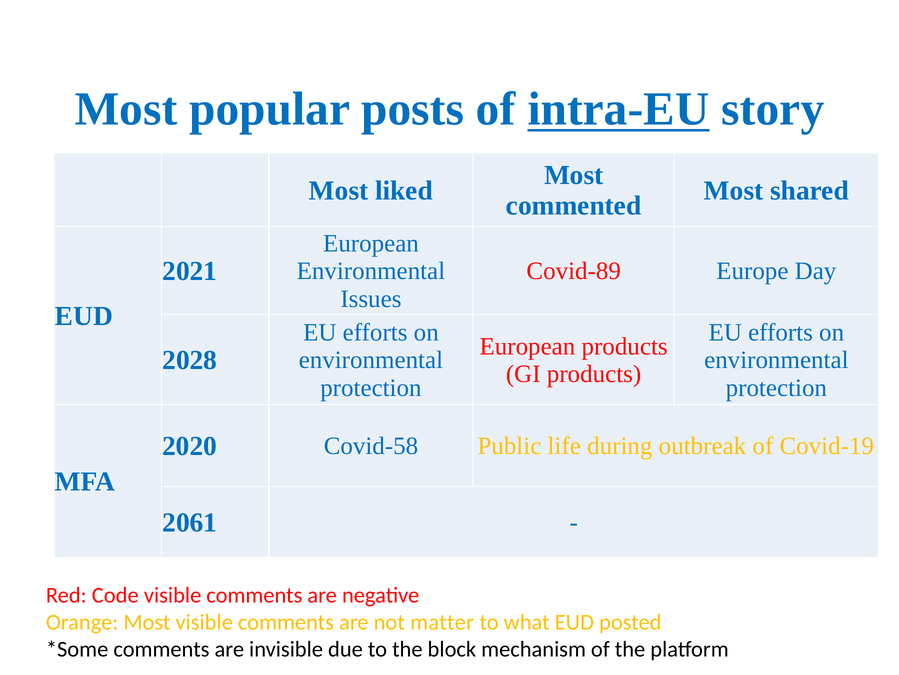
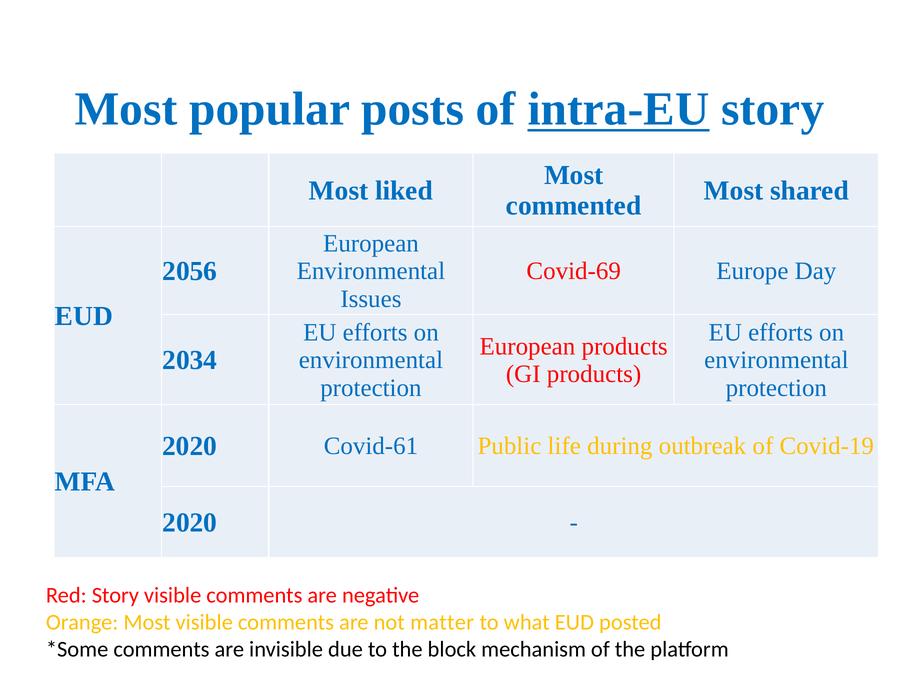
2021: 2021 -> 2056 (190, 271)
Covid-89: Covid-89 -> Covid-69 (574, 271)
2028: 2028 -> 2034 (190, 360)
Covid-58: Covid-58 -> Covid-61 (371, 446)
2061: 2061 -> 2020 (190, 522)
Red Code: Code -> Story (115, 595)
